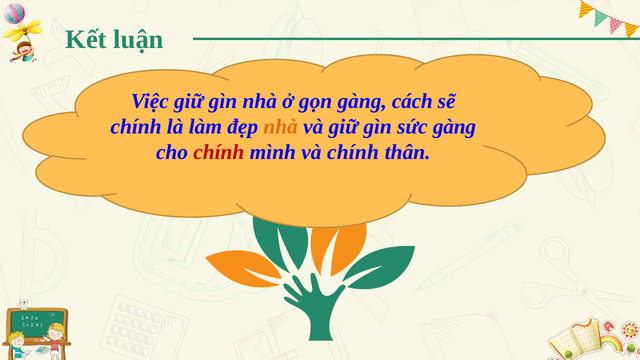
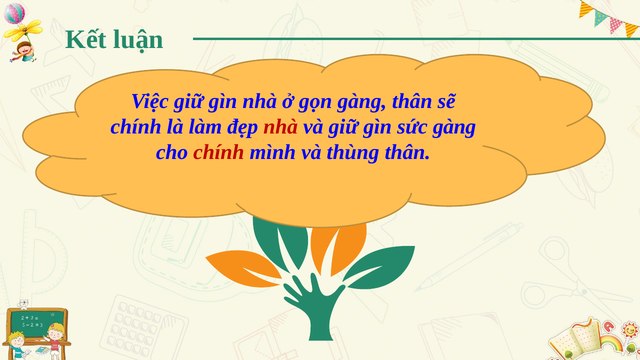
gàng cách: cách -> thân (412, 101)
nhà colour: orange -> red (281, 127)
và chính: chính -> thùng (353, 152)
